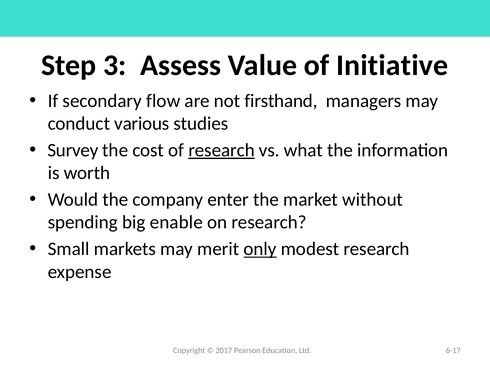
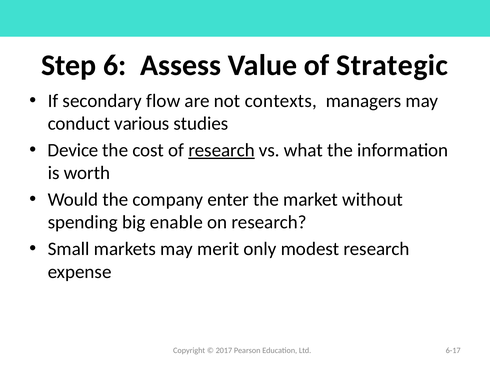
3: 3 -> 6 (115, 65)
Initiative: Initiative -> Strategic (392, 65)
firsthand: firsthand -> contexts (281, 101)
Survey: Survey -> Device (73, 150)
only underline: present -> none (260, 249)
